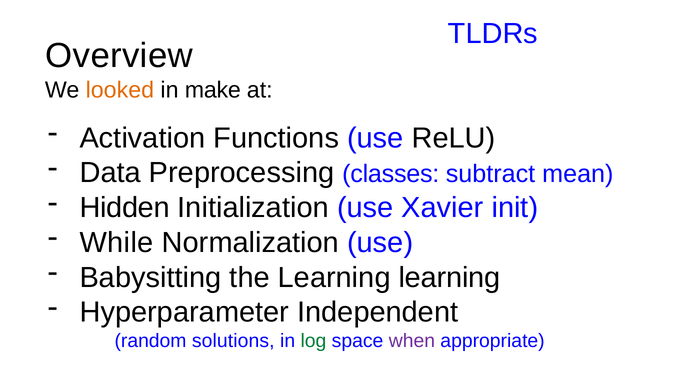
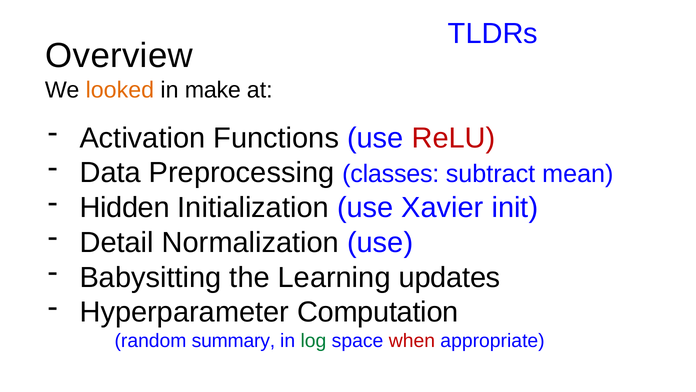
ReLU colour: black -> red (453, 138)
While: While -> Detail (117, 242)
Learning learning: learning -> updates (450, 277)
Independent: Independent -> Computation (378, 312)
solutions: solutions -> summary (233, 340)
when colour: purple -> red (412, 340)
